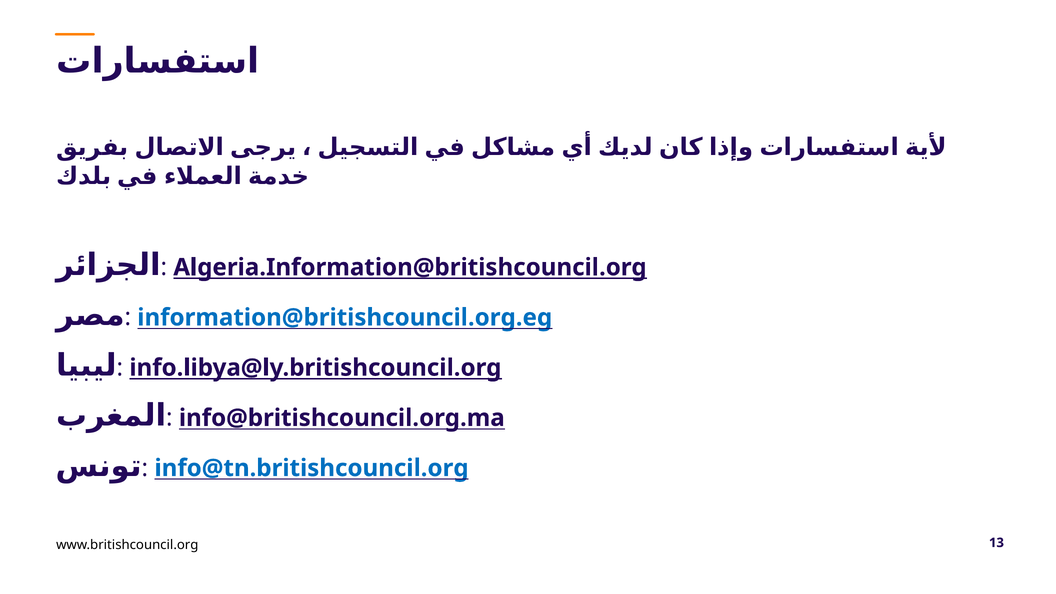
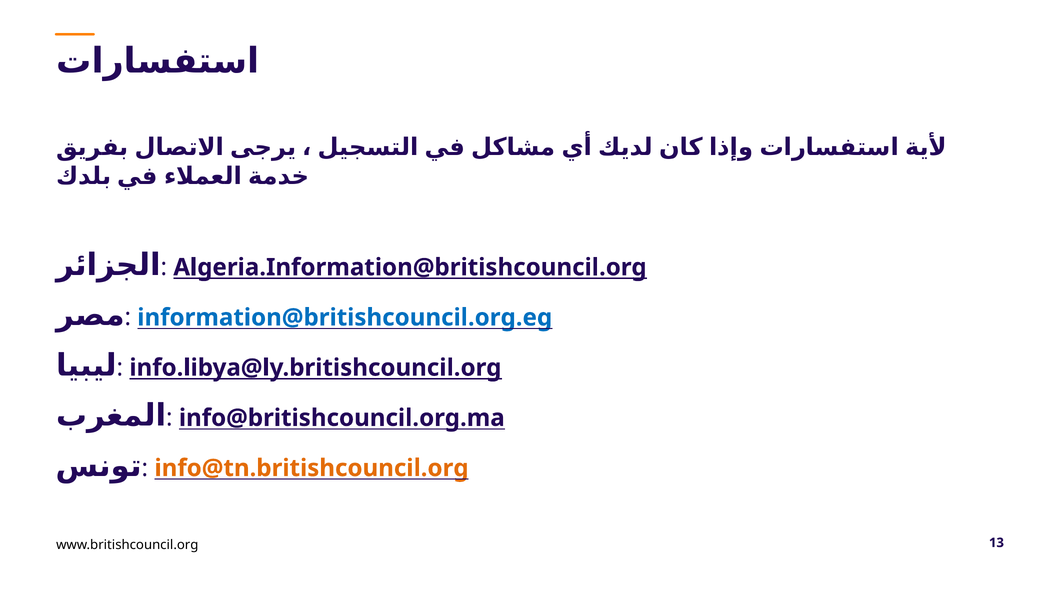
info@tn.britishcouncil.org colour: blue -> orange (312, 468)
